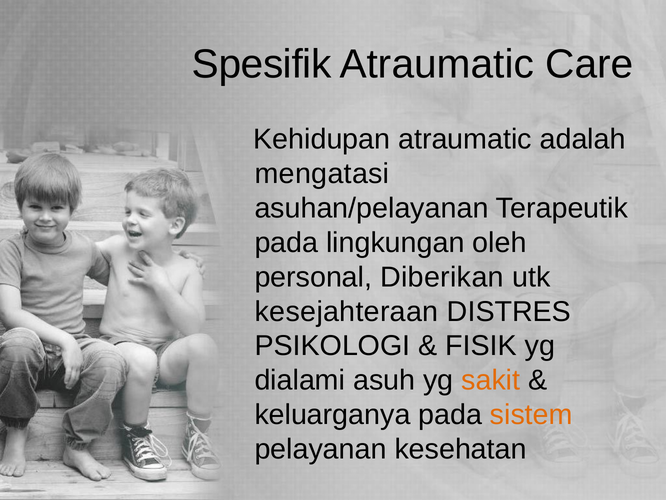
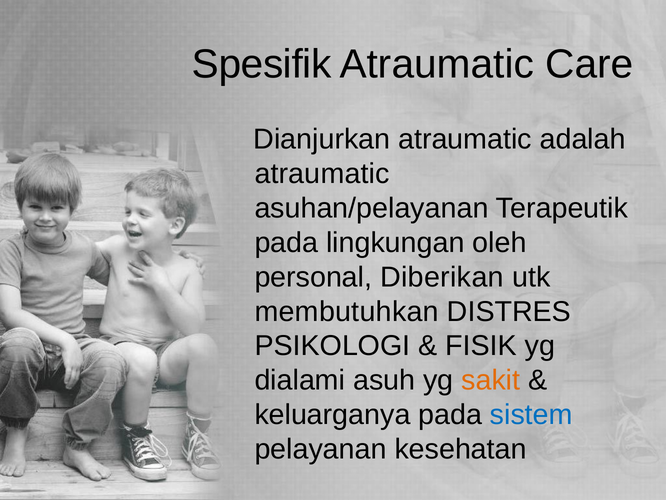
Kehidupan: Kehidupan -> Dianjurkan (322, 139)
mengatasi: mengatasi -> atraumatic (322, 174)
kesejahteraan: kesejahteraan -> membutuhkan (347, 311)
sistem colour: orange -> blue (531, 415)
